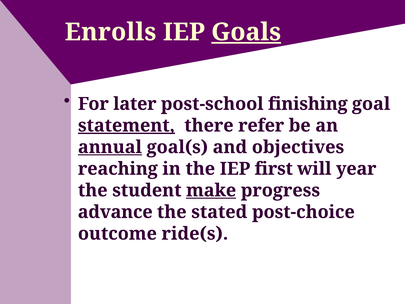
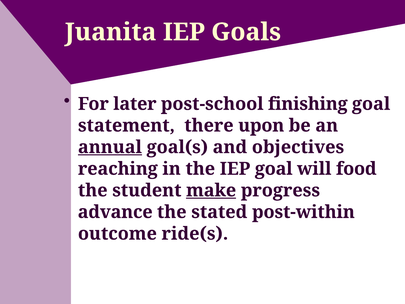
Enrolls: Enrolls -> Juanita (111, 32)
Goals underline: present -> none (246, 32)
statement underline: present -> none (126, 125)
refer: refer -> upon (261, 125)
IEP first: first -> goal (274, 169)
year: year -> food (356, 169)
post-choice: post-choice -> post-within (303, 212)
